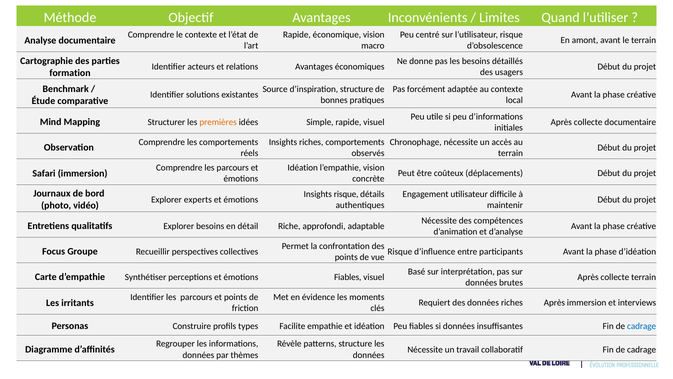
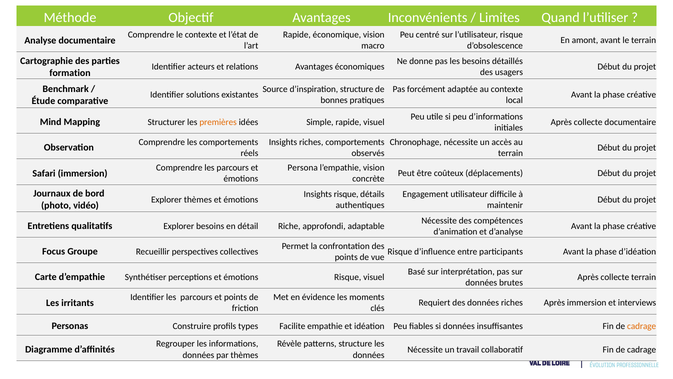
Idéation: Idéation -> Persona (303, 167)
Explorer experts: experts -> thèmes (198, 199)
émotions Fiables: Fiables -> Risque (348, 277)
cadrage colour: blue -> orange (642, 326)
